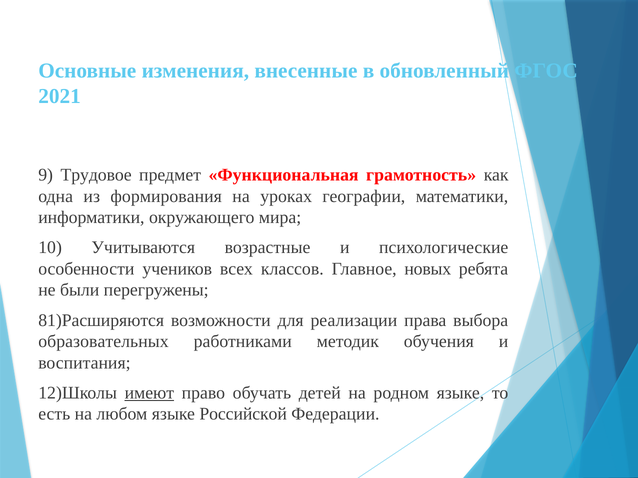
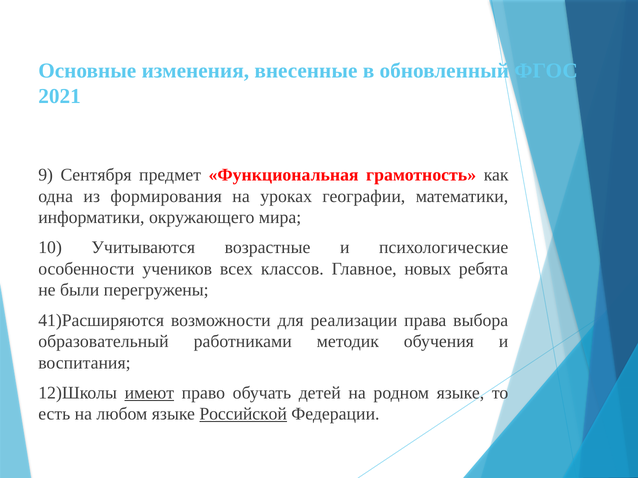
Трудовое: Трудовое -> Сентября (96, 175)
81)Расширяются: 81)Расширяются -> 41)Расширяются (101, 321)
образовательных: образовательных -> образовательный (103, 342)
Российской underline: none -> present (243, 414)
